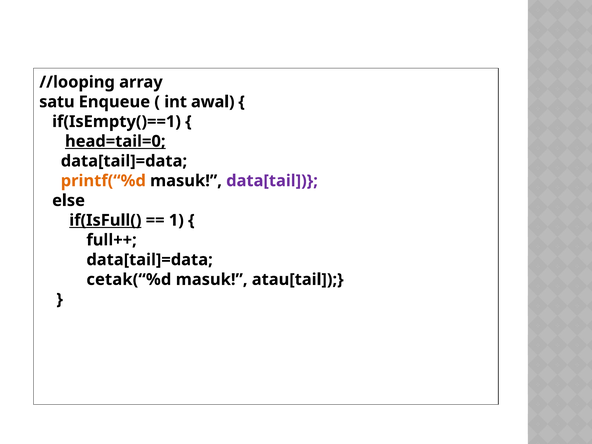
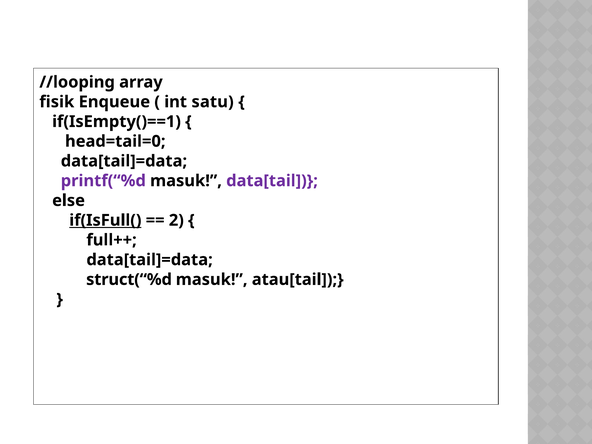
satu: satu -> fisik (57, 102)
awal: awal -> satu (213, 102)
head=tail=0 underline: present -> none (115, 141)
printf(“%d colour: orange -> purple (103, 181)
1: 1 -> 2 (176, 220)
cetak(“%d: cetak(“%d -> struct(“%d (129, 279)
